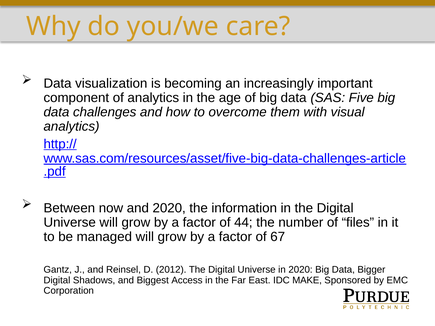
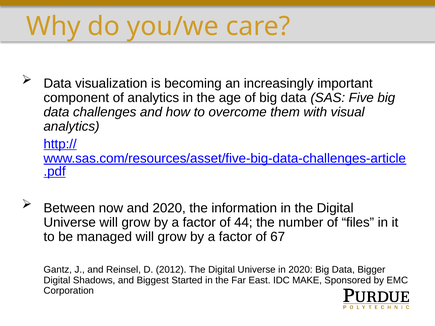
Access: Access -> Started (187, 280)
